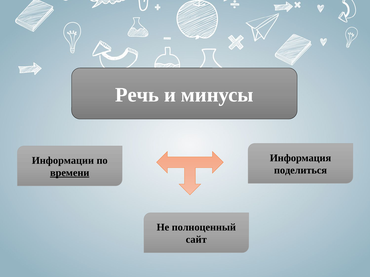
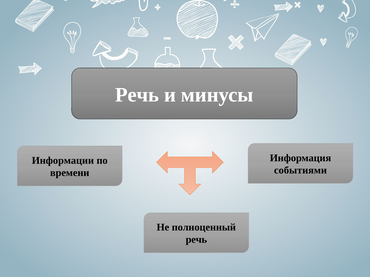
поделиться: поделиться -> событиями (300, 171)
времени underline: present -> none (70, 173)
сайт: сайт -> речь (196, 240)
